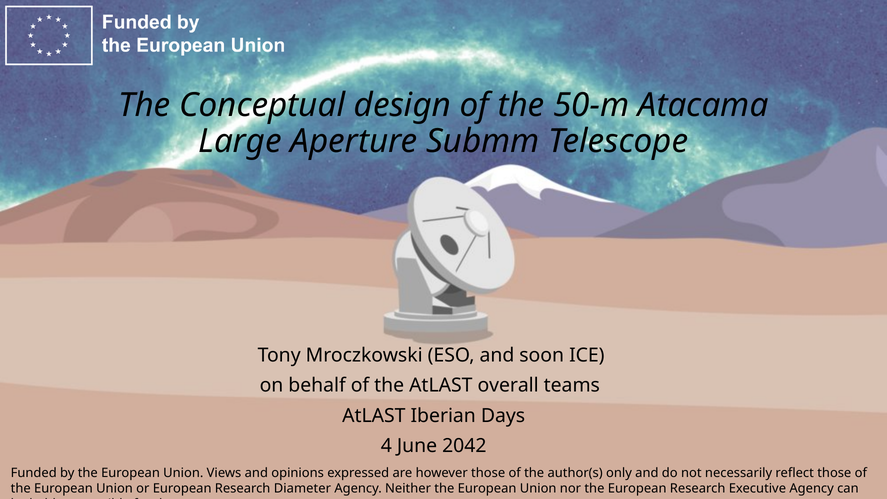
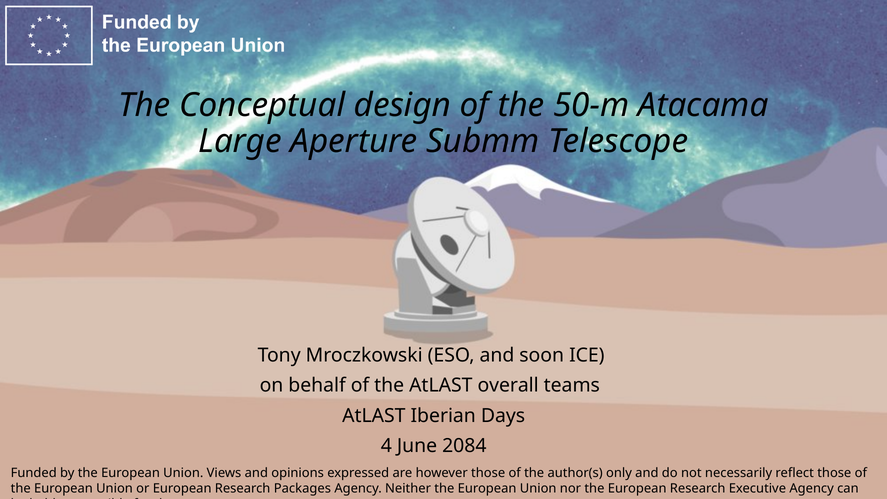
2042: 2042 -> 2084 (464, 446)
Diameter: Diameter -> Packages (302, 488)
